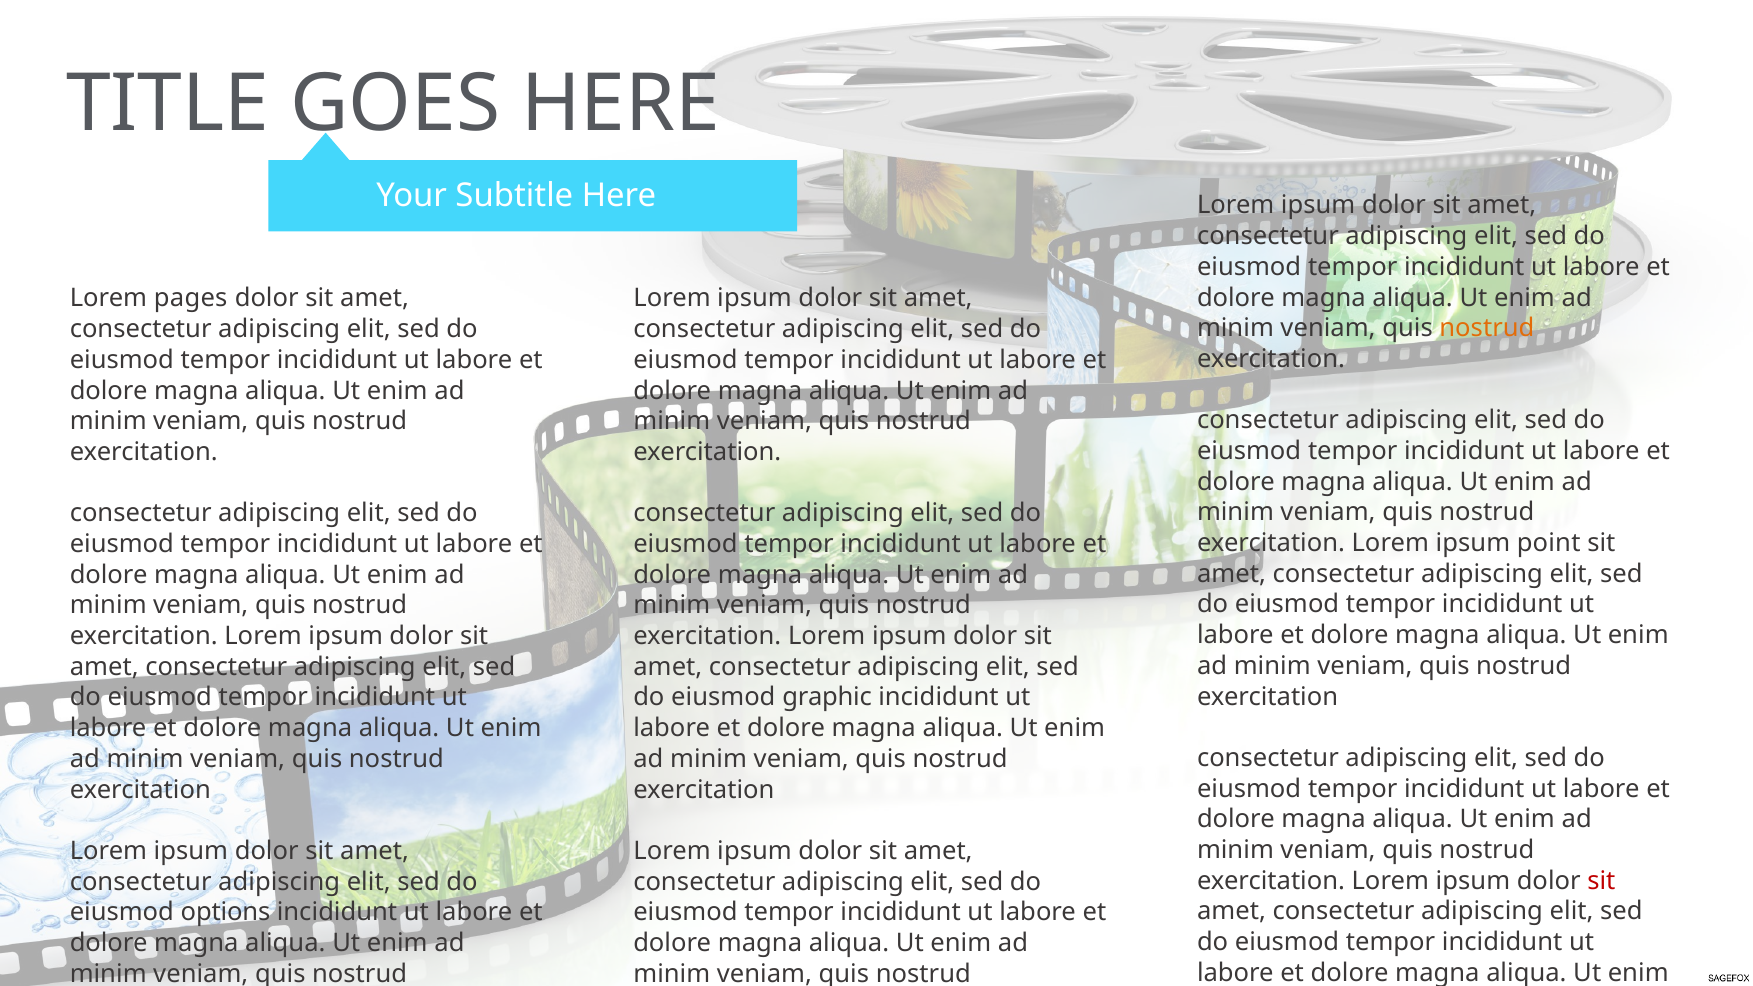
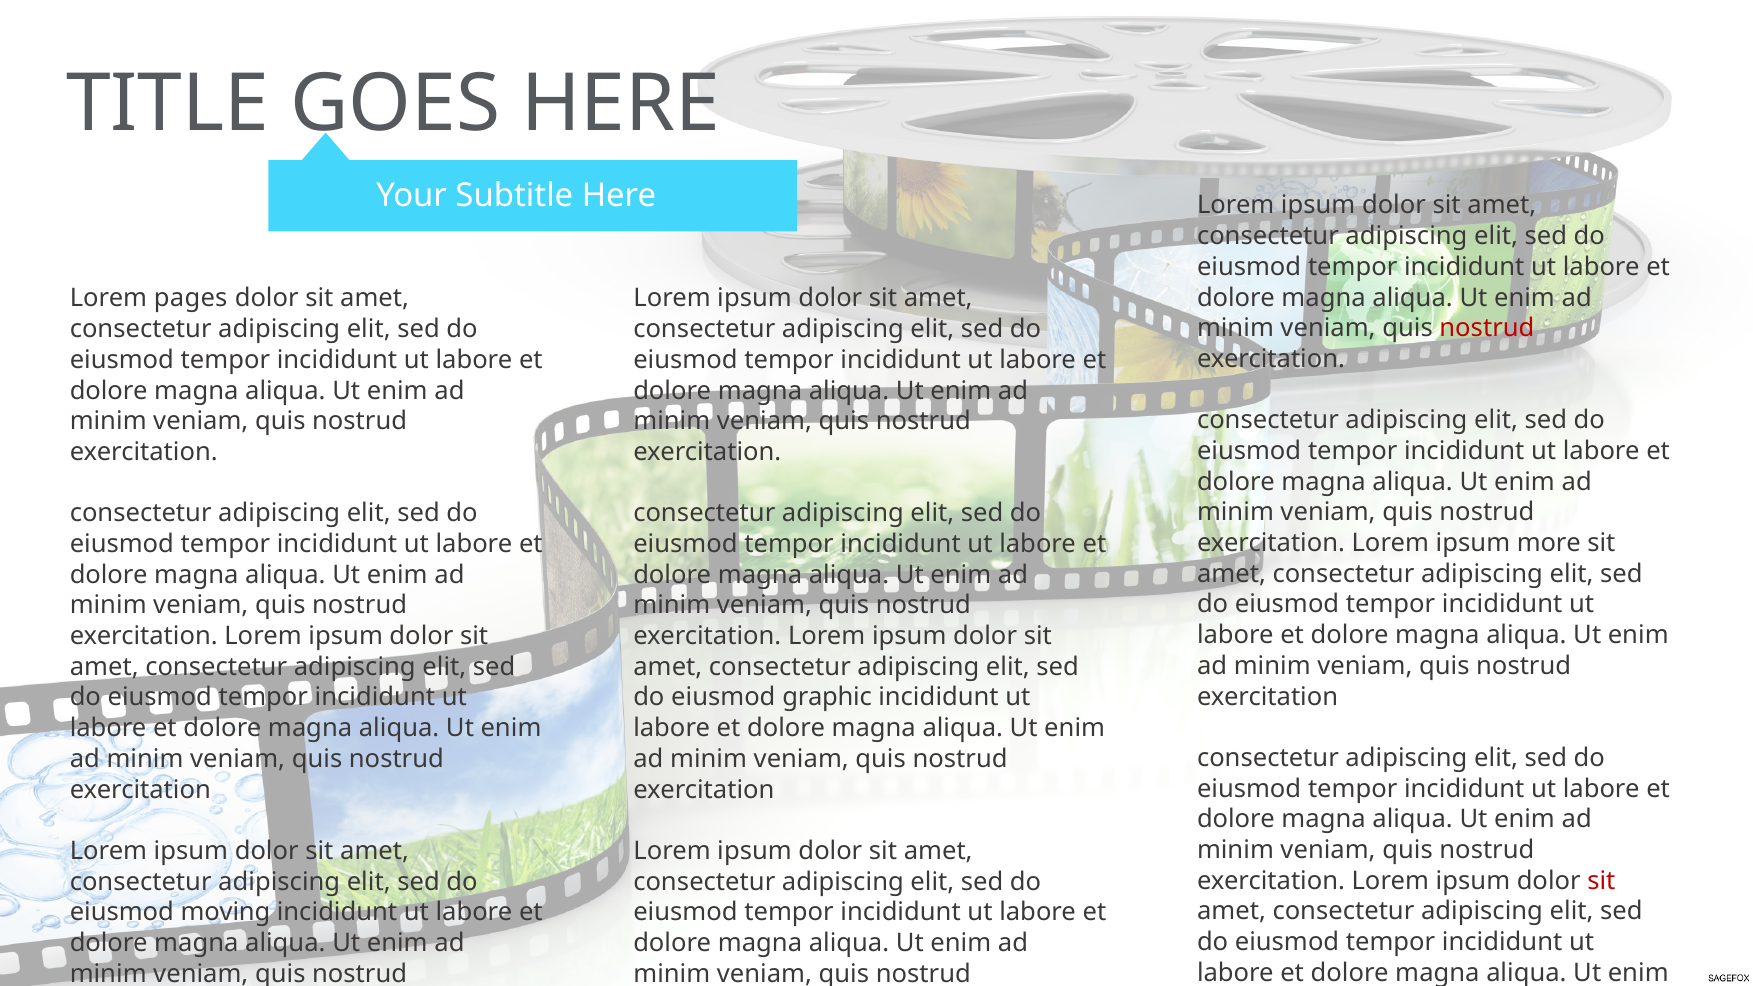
nostrud colour: orange -> red (1487, 328)
point: point -> more (1549, 543)
options: options -> moving (226, 912)
